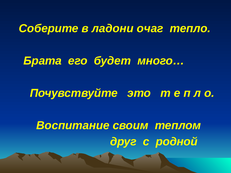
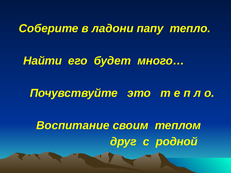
очаг: очаг -> папу (150, 29)
Брата: Брата -> Найти (43, 61)
